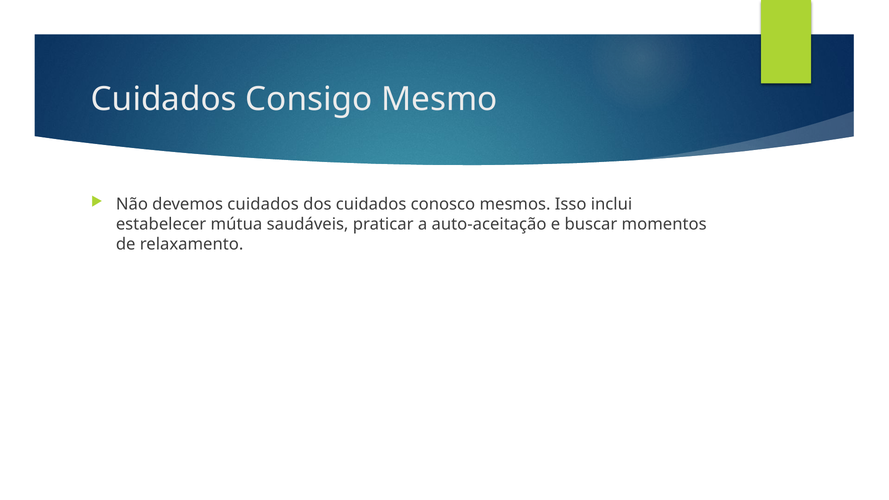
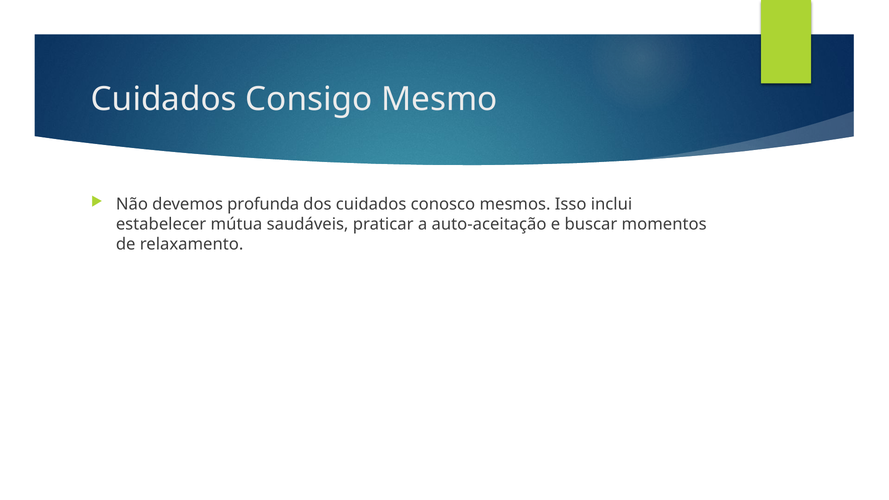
devemos cuidados: cuidados -> profunda (263, 204)
